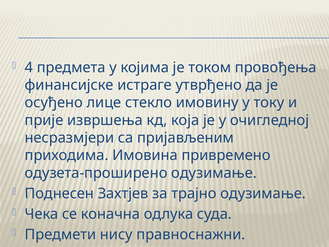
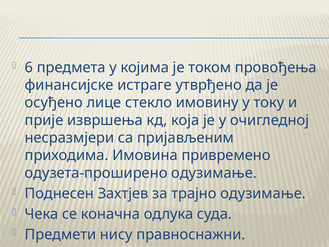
4: 4 -> 6 (29, 67)
